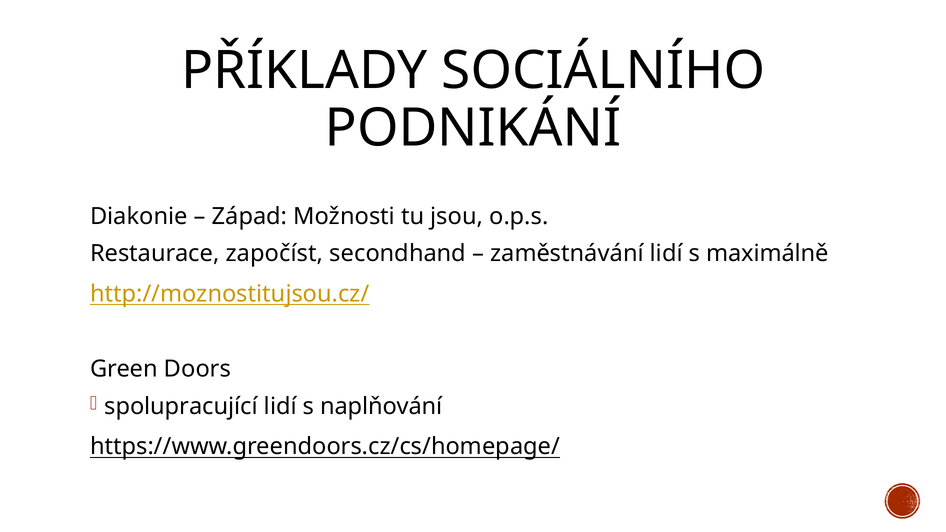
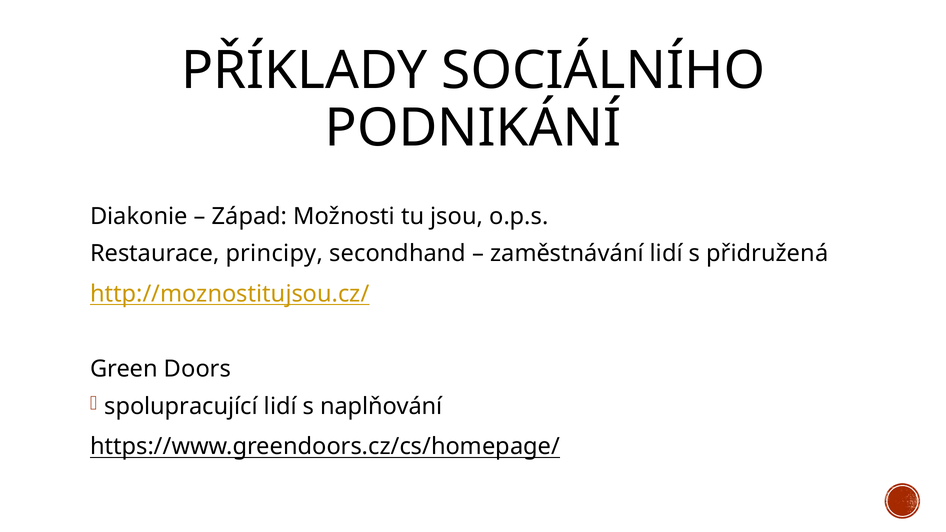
započíst: započíst -> principy (274, 254)
maximálně: maximálně -> přidružená (767, 254)
